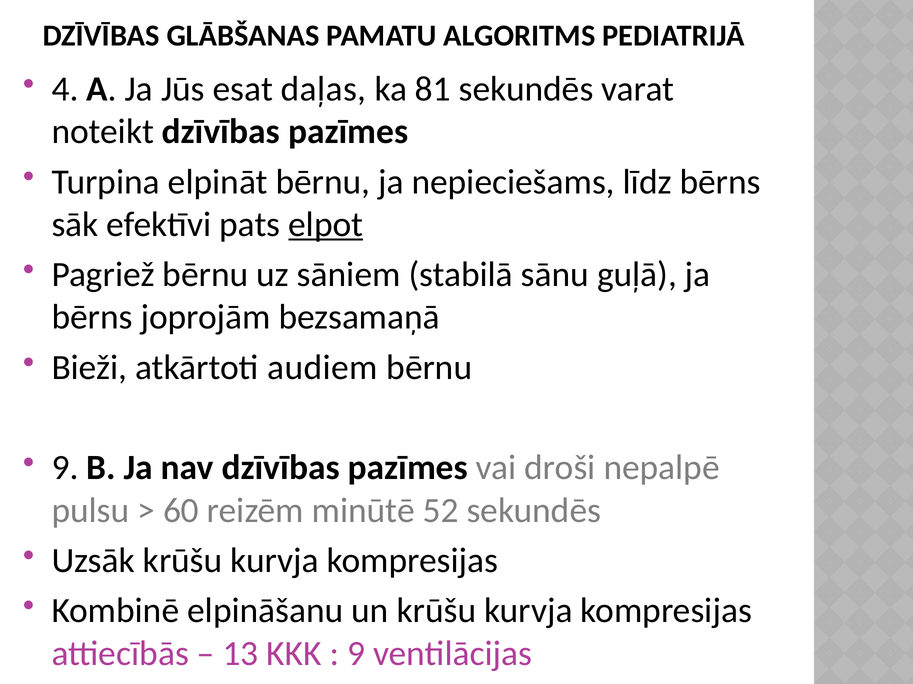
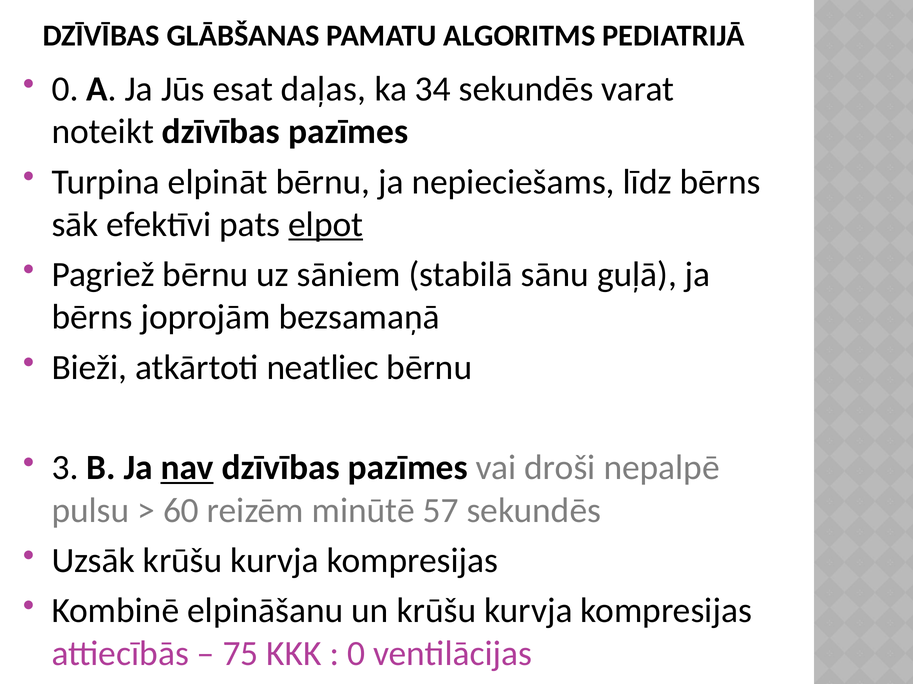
4: 4 -> 0 (65, 89)
81: 81 -> 34 (433, 89)
audiem: audiem -> neatliec (323, 368)
9: 9 -> 3 (65, 468)
nav underline: none -> present (187, 468)
52: 52 -> 57 (441, 511)
13: 13 -> 75 (240, 654)
9: 9 -> 0 (356, 654)
